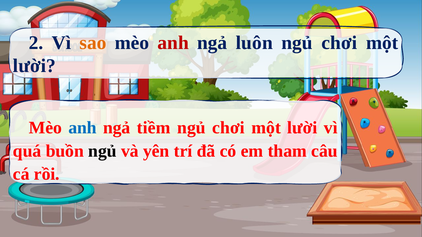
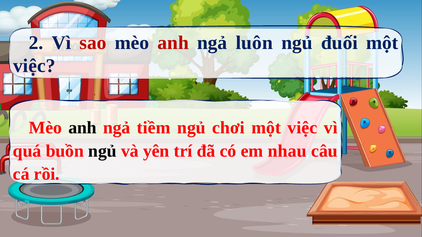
sao colour: orange -> red (93, 43)
chơi: chơi -> đuối (339, 43)
lười: lười -> việc (34, 66)
anh colour: blue -> black (83, 128)
lười: lười -> việc (302, 128)
tham: tham -> nhau (287, 151)
